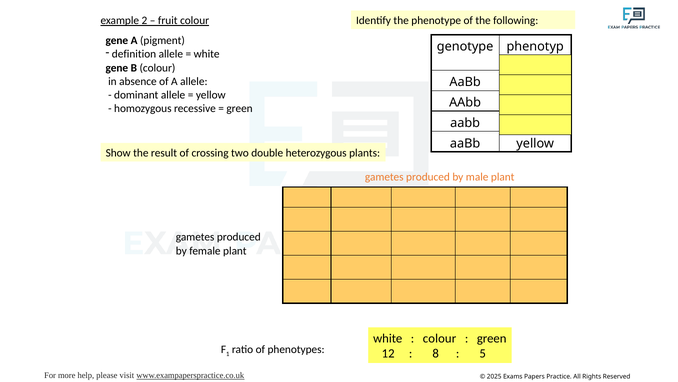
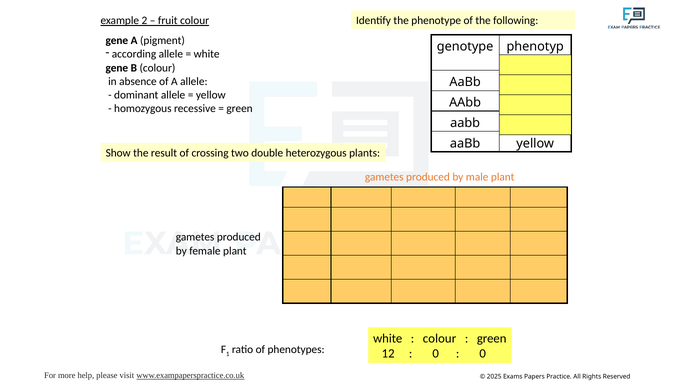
definition: definition -> according (134, 54)
8: 8 -> 0 (436, 353)
5: 5 -> 0 (483, 353)
